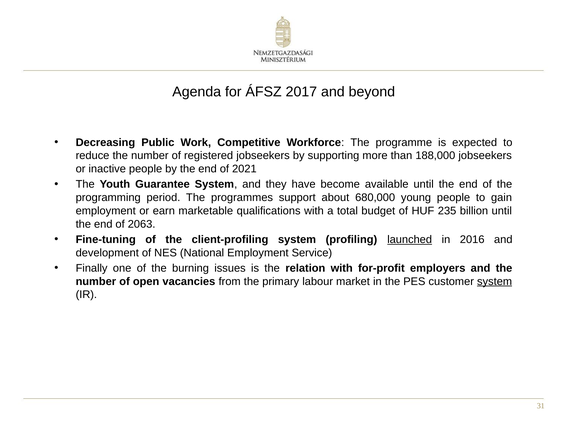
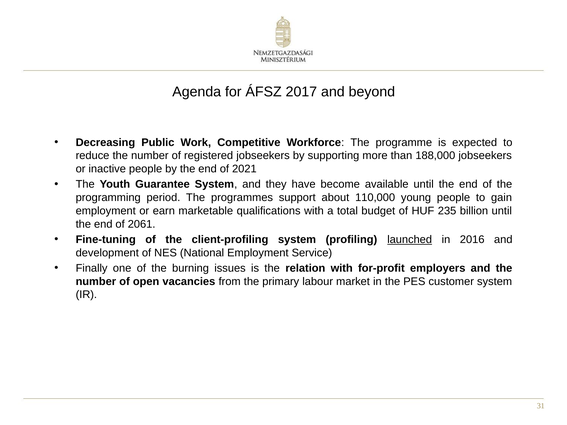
680,000: 680,000 -> 110,000 (375, 198)
2063: 2063 -> 2061 (142, 224)
system underline: present -> none (495, 282)
